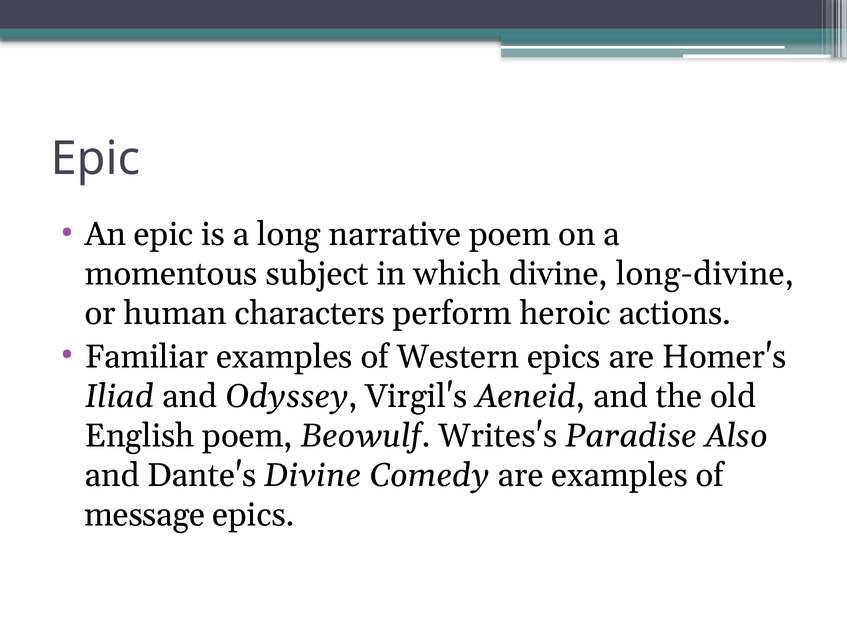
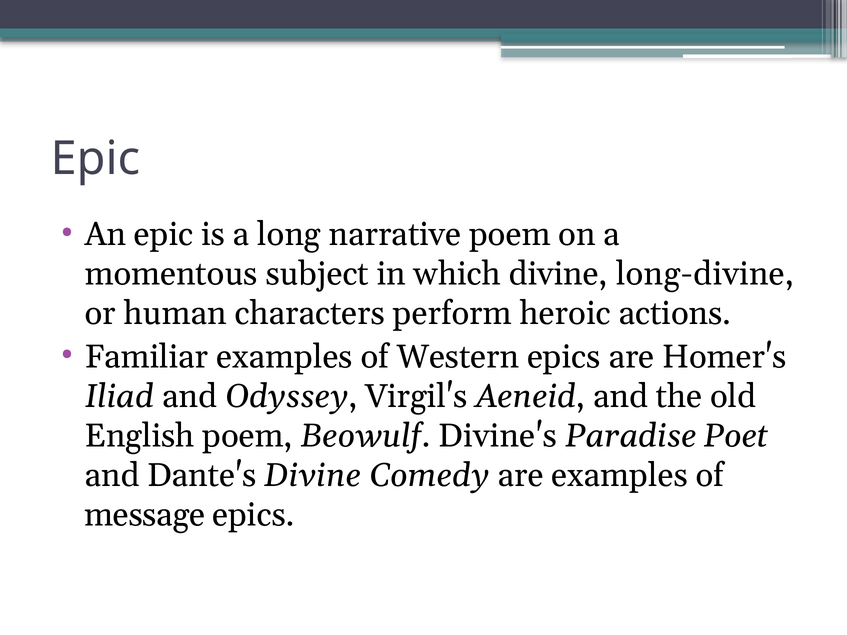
Writes's: Writes's -> Divine's (498, 436)
Also: Also -> Poet (736, 436)
